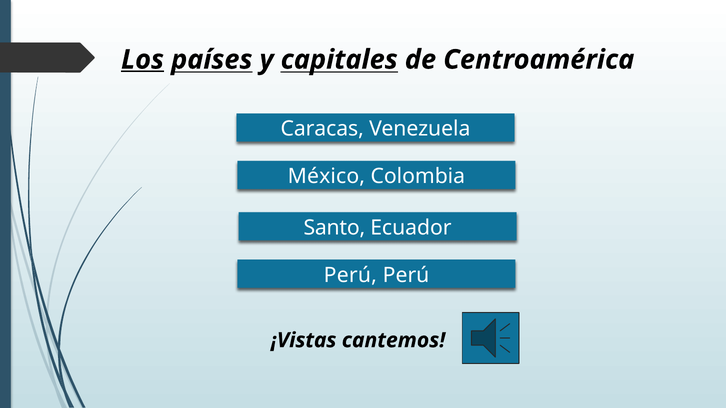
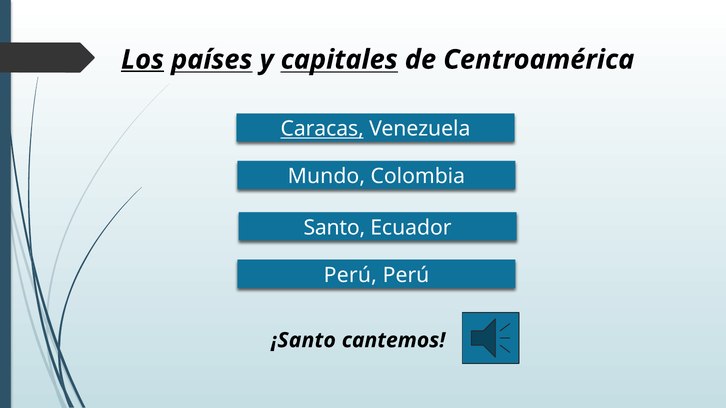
Caracas underline: none -> present (322, 129)
México: México -> Mundo (326, 177)
¡Vistas: ¡Vistas -> ¡Santo (303, 341)
